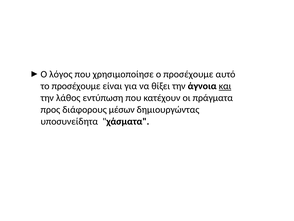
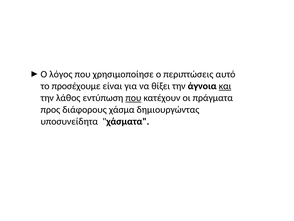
ο προσέχουμε: προσέχουμε -> περιπτώσεις (188, 74)
που underline: none -> present (133, 98)
μέσων: μέσων -> χάσμα (122, 109)
